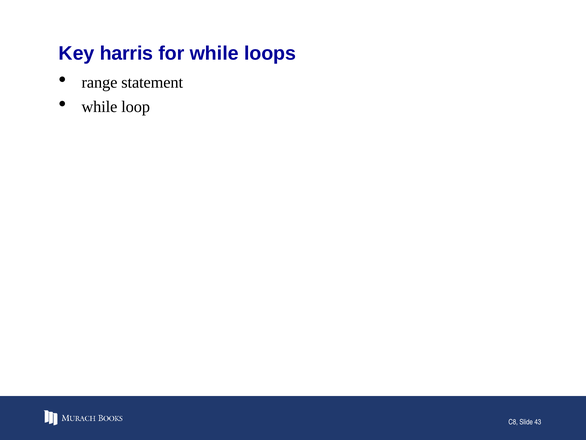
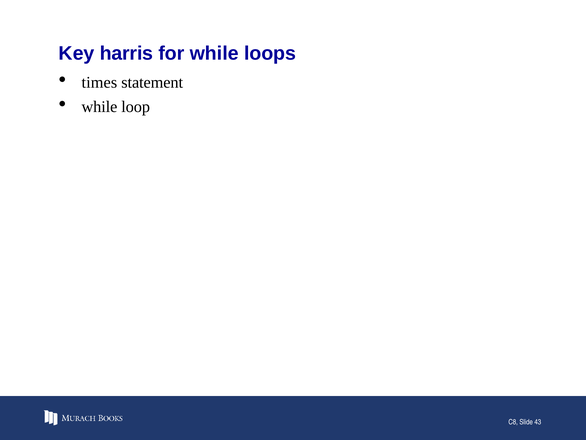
range: range -> times (99, 82)
